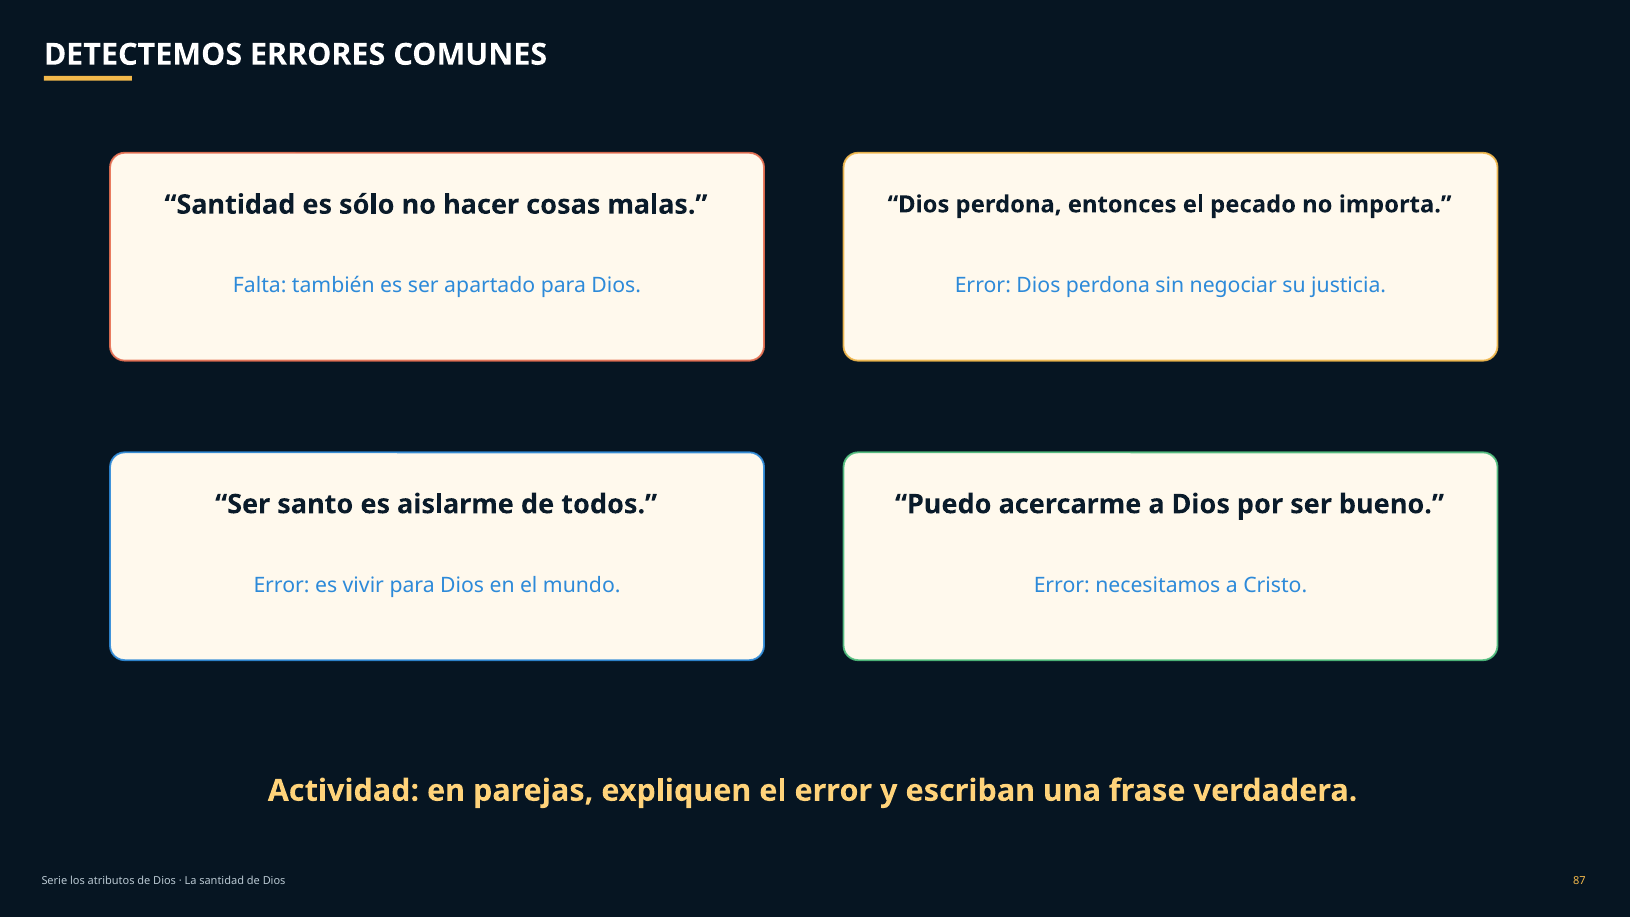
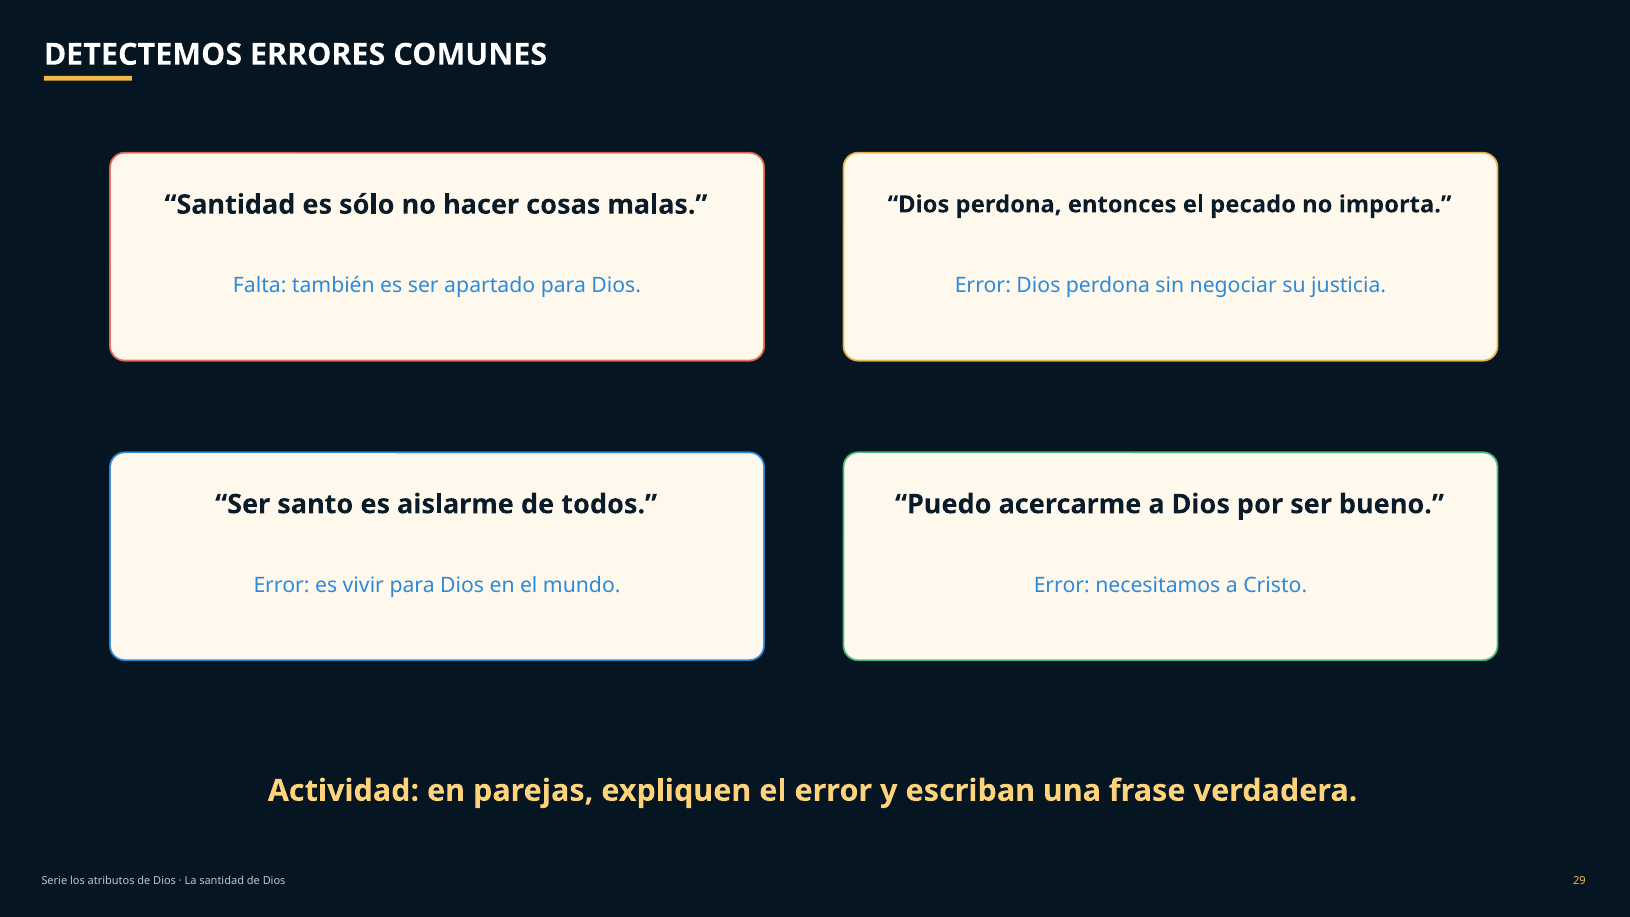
87: 87 -> 29 (1579, 881)
